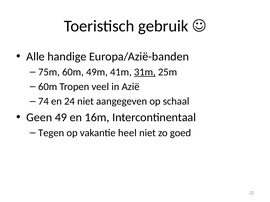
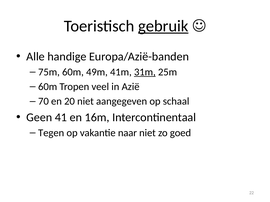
gebruik underline: none -> present (163, 26)
74: 74 -> 70 (43, 102)
24: 24 -> 20 (69, 102)
49: 49 -> 41 (61, 118)
heel: heel -> naar (127, 133)
